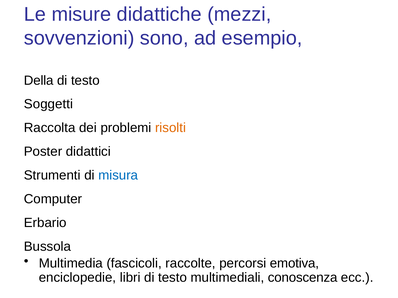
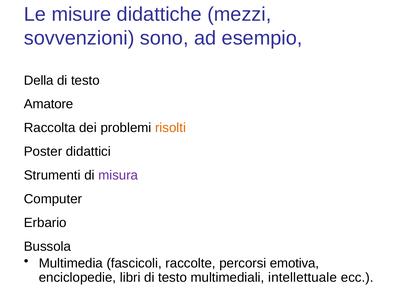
Soggetti: Soggetti -> Amatore (49, 104)
misura colour: blue -> purple (118, 176)
conoscenza: conoscenza -> intellettuale (303, 278)
